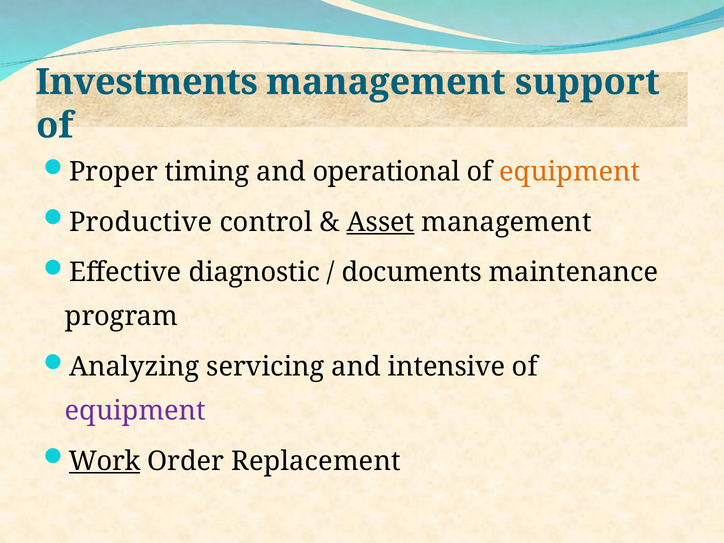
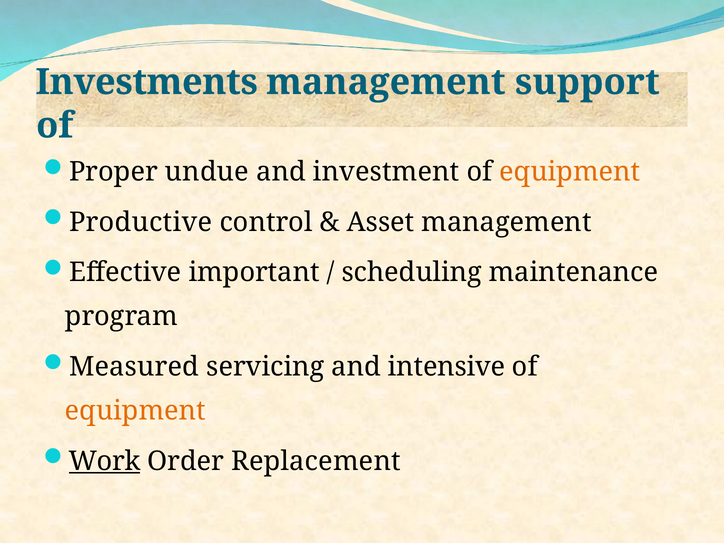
timing: timing -> undue (207, 172)
operational: operational -> investment (386, 172)
Asset underline: present -> none (381, 222)
diagnostic: diagnostic -> important (254, 272)
documents: documents -> scheduling (412, 272)
Analyzing: Analyzing -> Measured (134, 367)
equipment colour: purple -> orange (135, 411)
